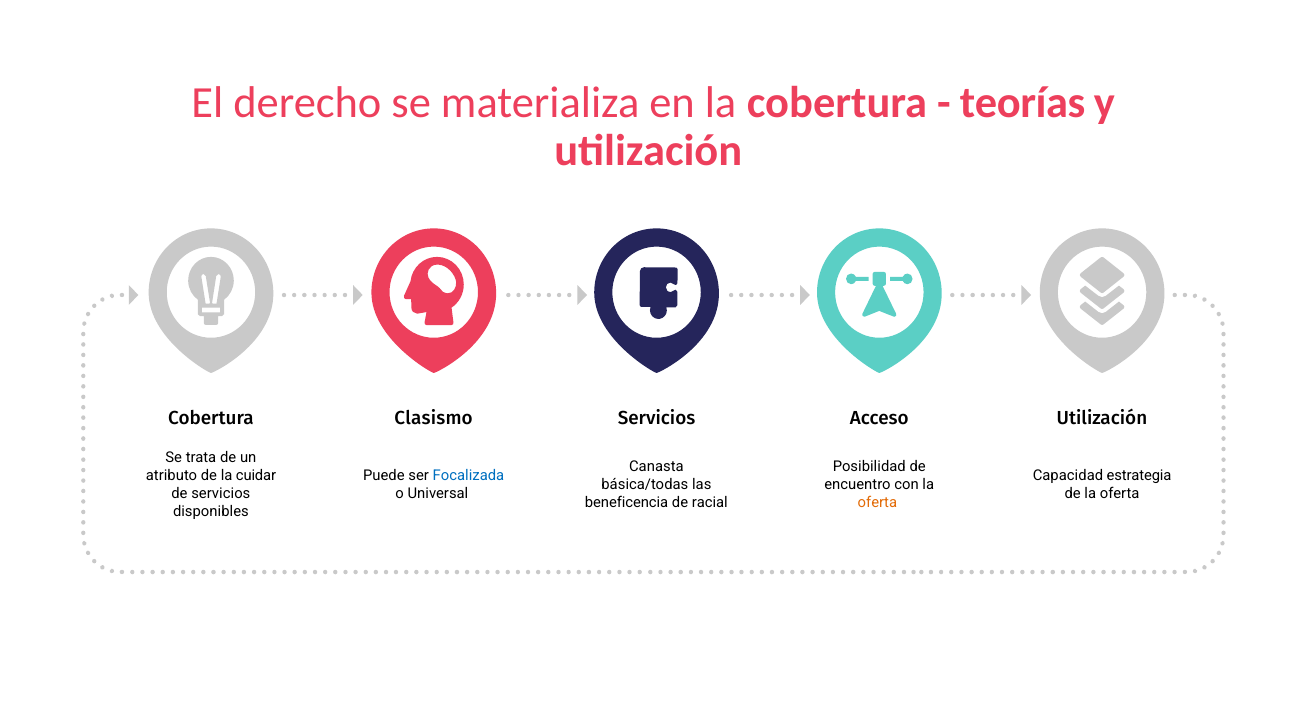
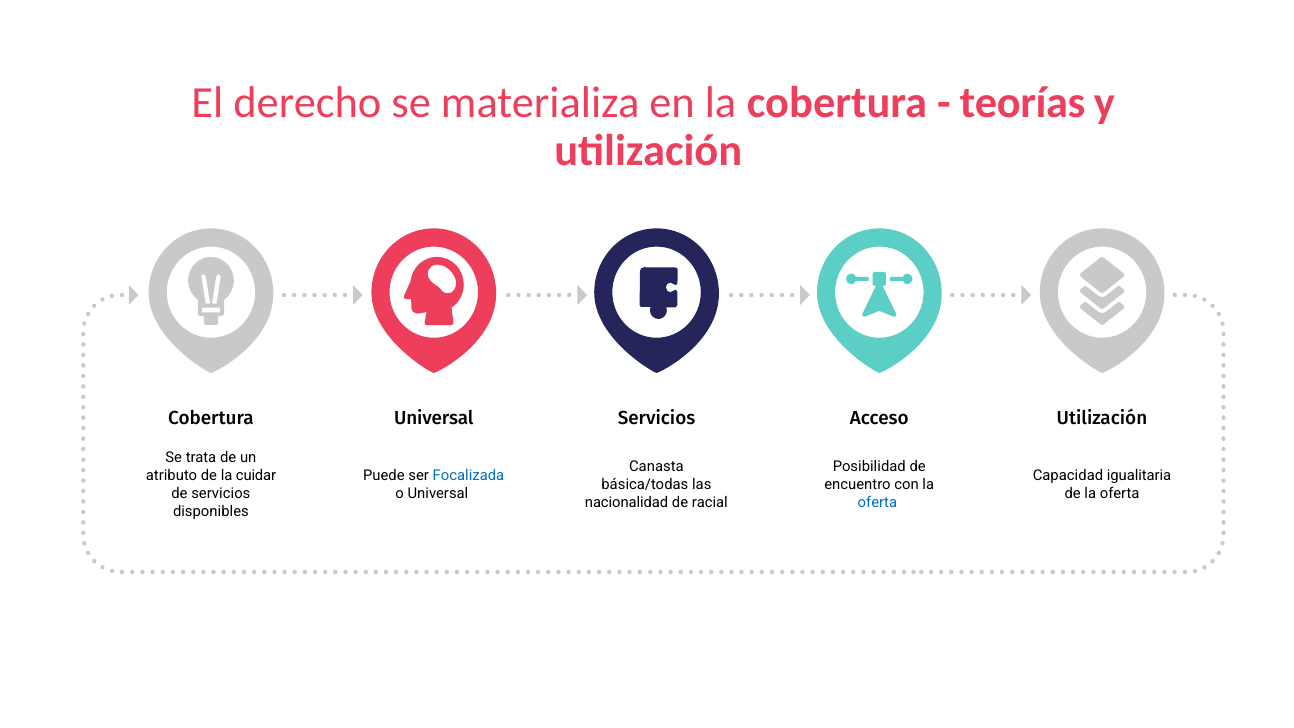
Cobertura Clasismo: Clasismo -> Universal (434, 418)
estrategia: estrategia -> igualitaria (1139, 476)
beneficencia: beneficencia -> nacionalidad (627, 502)
oferta colour: orange -> blue (877, 502)
